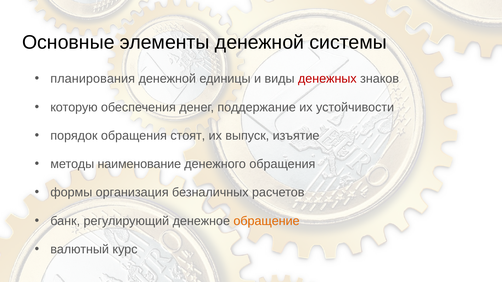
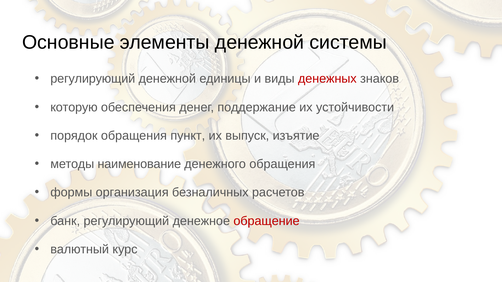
планирования: планирования -> регулирующий (93, 79)
стоят: стоят -> пункт (188, 136)
обращение colour: orange -> red (267, 221)
